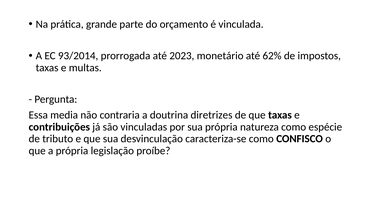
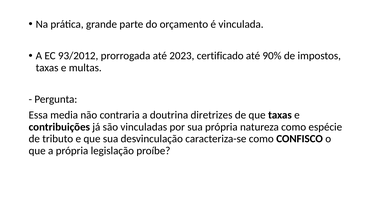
93/2014: 93/2014 -> 93/2012 (78, 56)
monetário: monetário -> certificado (220, 56)
62%: 62% -> 90% (272, 56)
